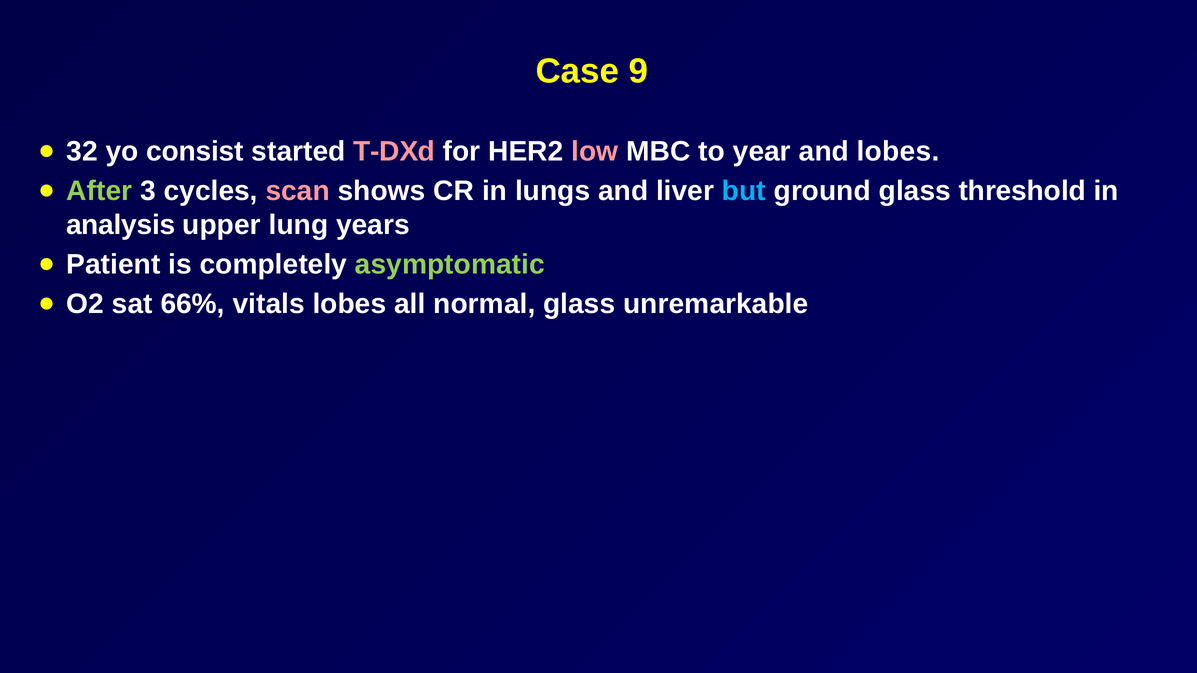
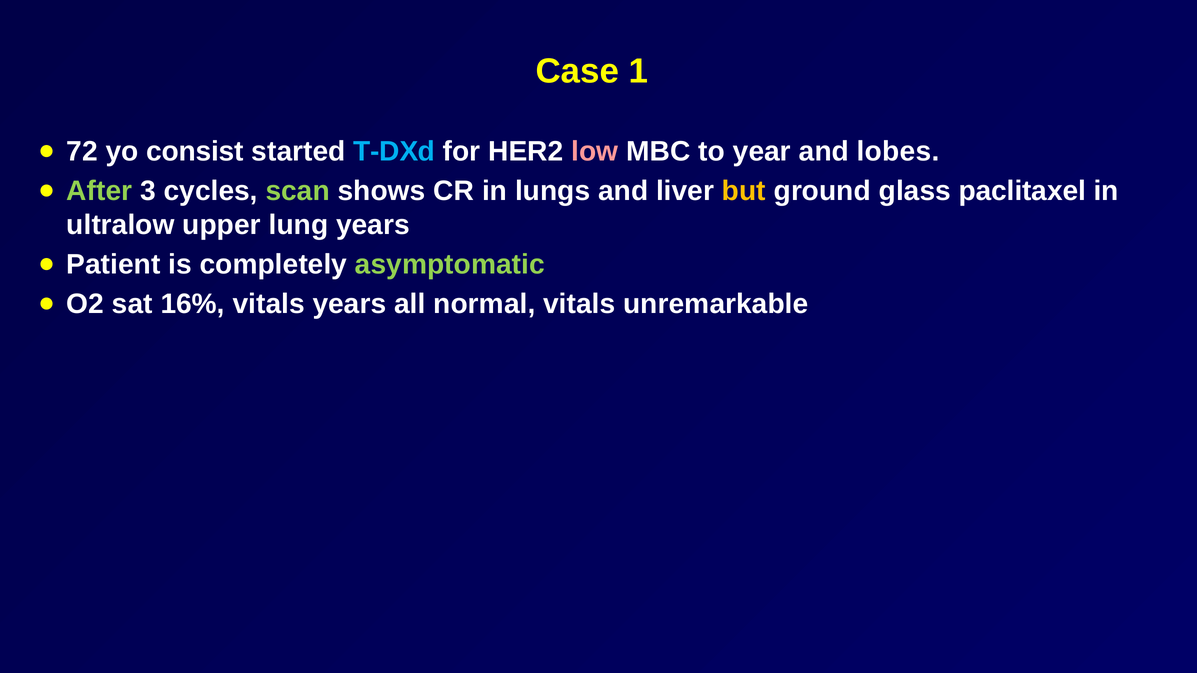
9: 9 -> 1 (638, 71)
32: 32 -> 72 (82, 152)
T-DXd colour: pink -> light blue (394, 152)
scan colour: pink -> light green (298, 191)
but colour: light blue -> yellow (744, 191)
threshold: threshold -> paclitaxel (1022, 191)
analysis: analysis -> ultralow (120, 225)
66%: 66% -> 16% (193, 304)
vitals lobes: lobes -> years (349, 304)
normal glass: glass -> vitals (579, 304)
